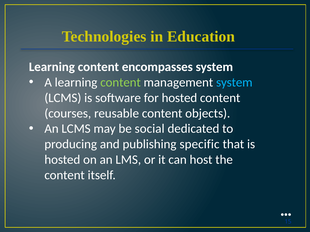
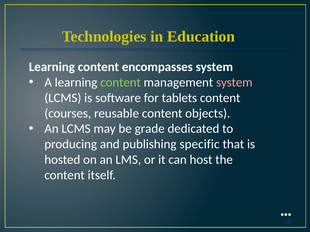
system colour: light blue -> pink (234, 83)
for hosted: hosted -> tablets (179, 98)
social: social -> grade (150, 129)
